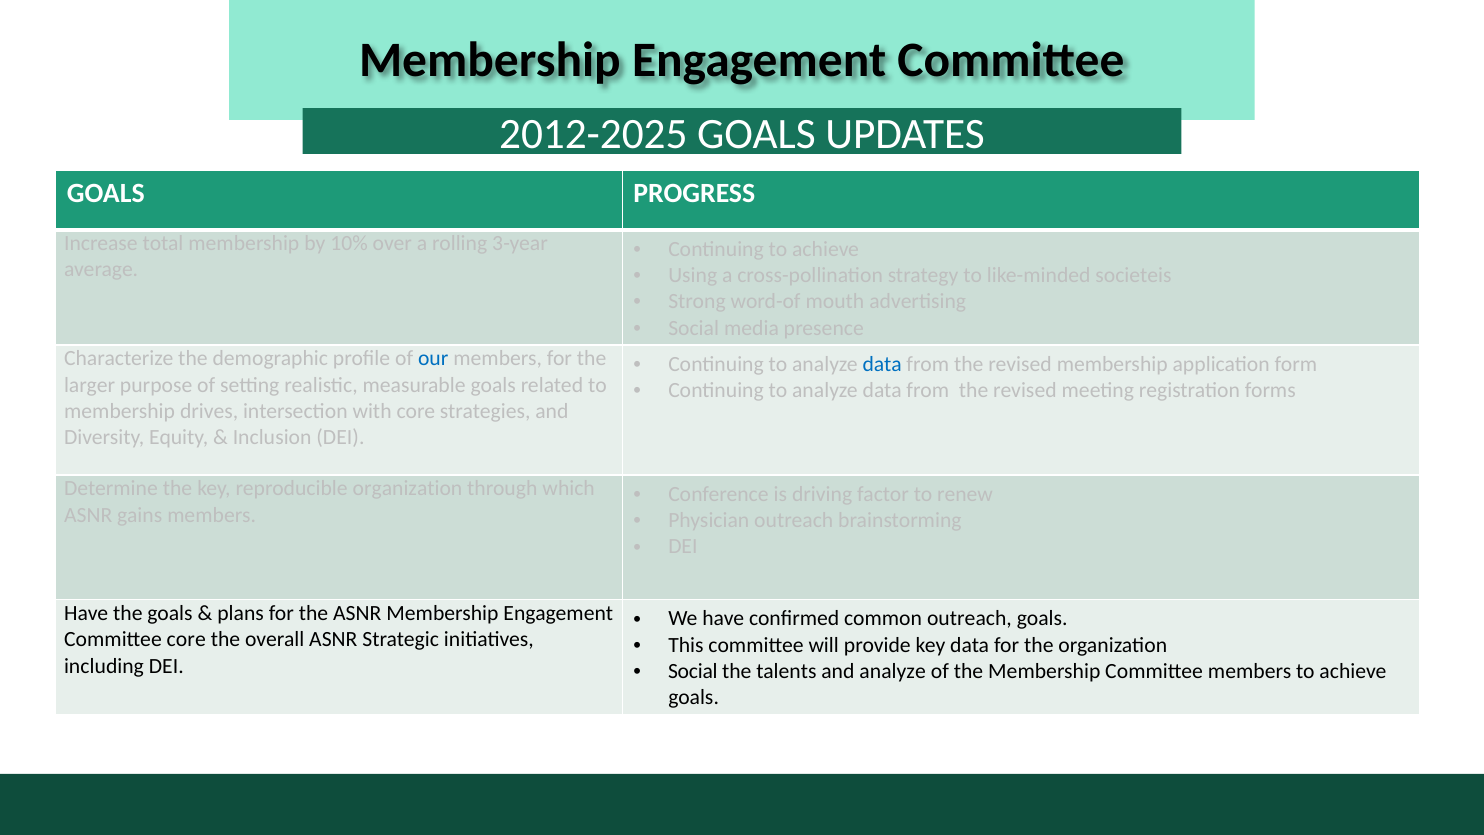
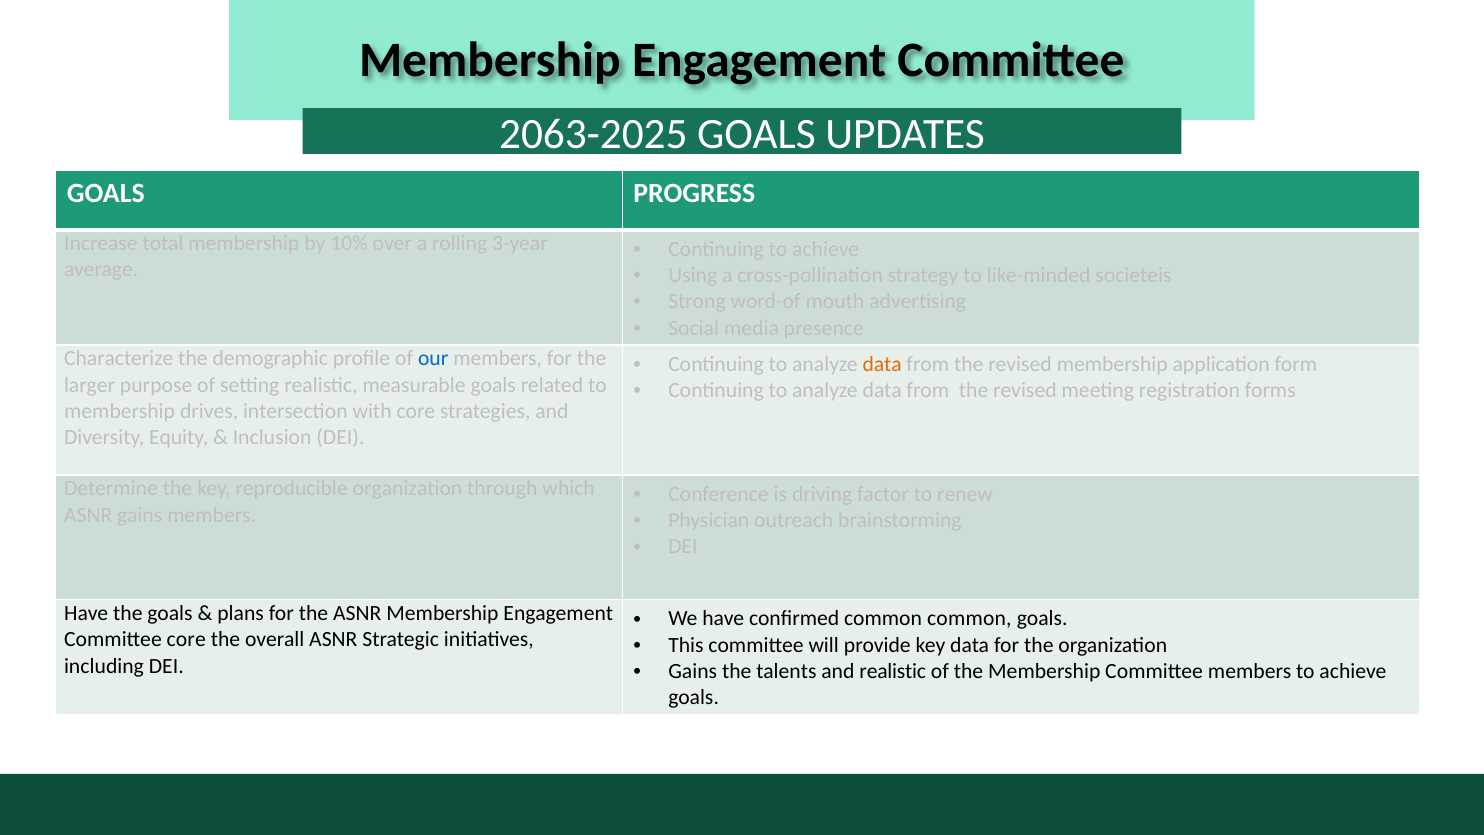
2012-2025: 2012-2025 -> 2063-2025 (593, 134)
data colour: blue -> orange (882, 364)
common outreach: outreach -> common (969, 619)
Social: Social -> Gains (693, 671)
and analyze: analyze -> realistic (893, 671)
